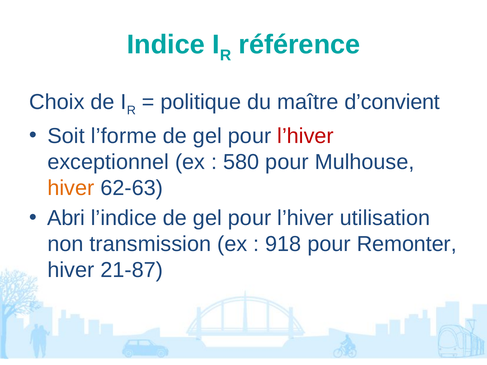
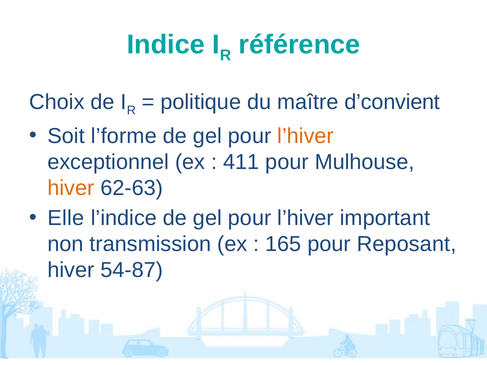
l’hiver colour: red -> orange (306, 136)
580: 580 -> 411 (241, 162)
Abri: Abri -> Elle (66, 218)
utilisation: utilisation -> important (385, 218)
918: 918 -> 165 (283, 244)
Remonter: Remonter -> Reposant (407, 244)
21-87: 21-87 -> 54-87 (132, 270)
